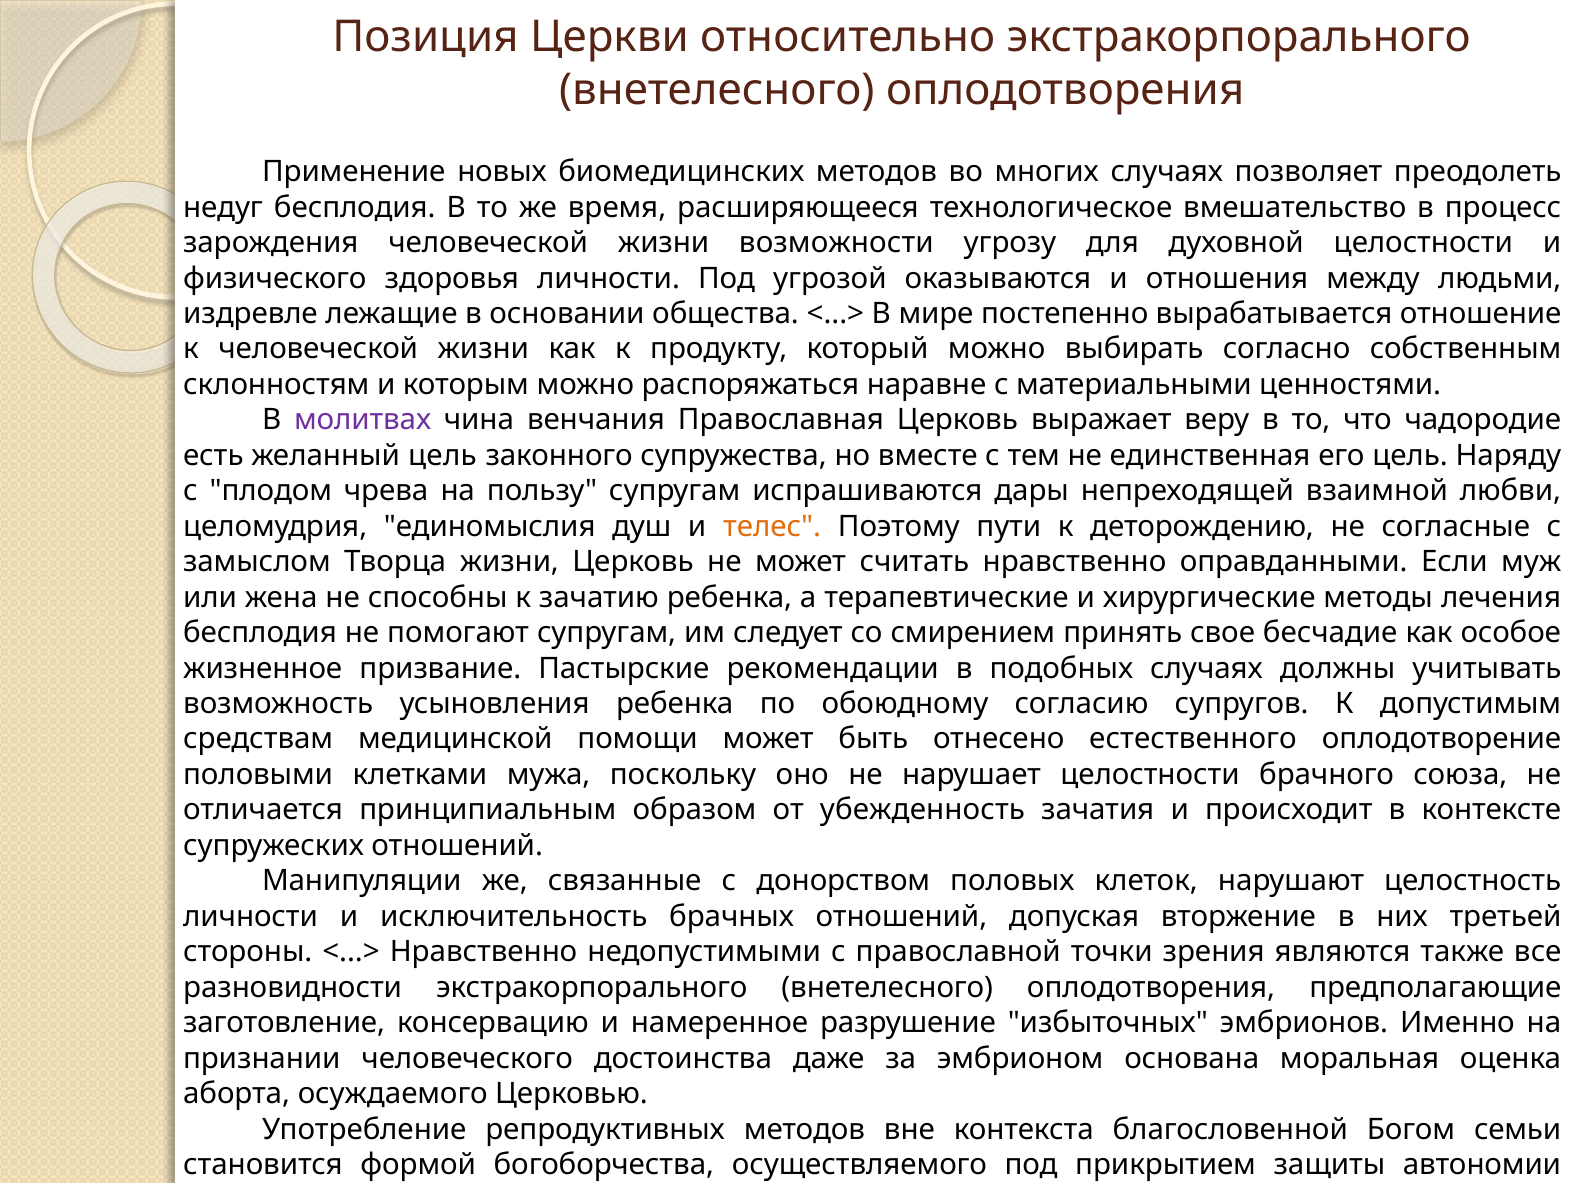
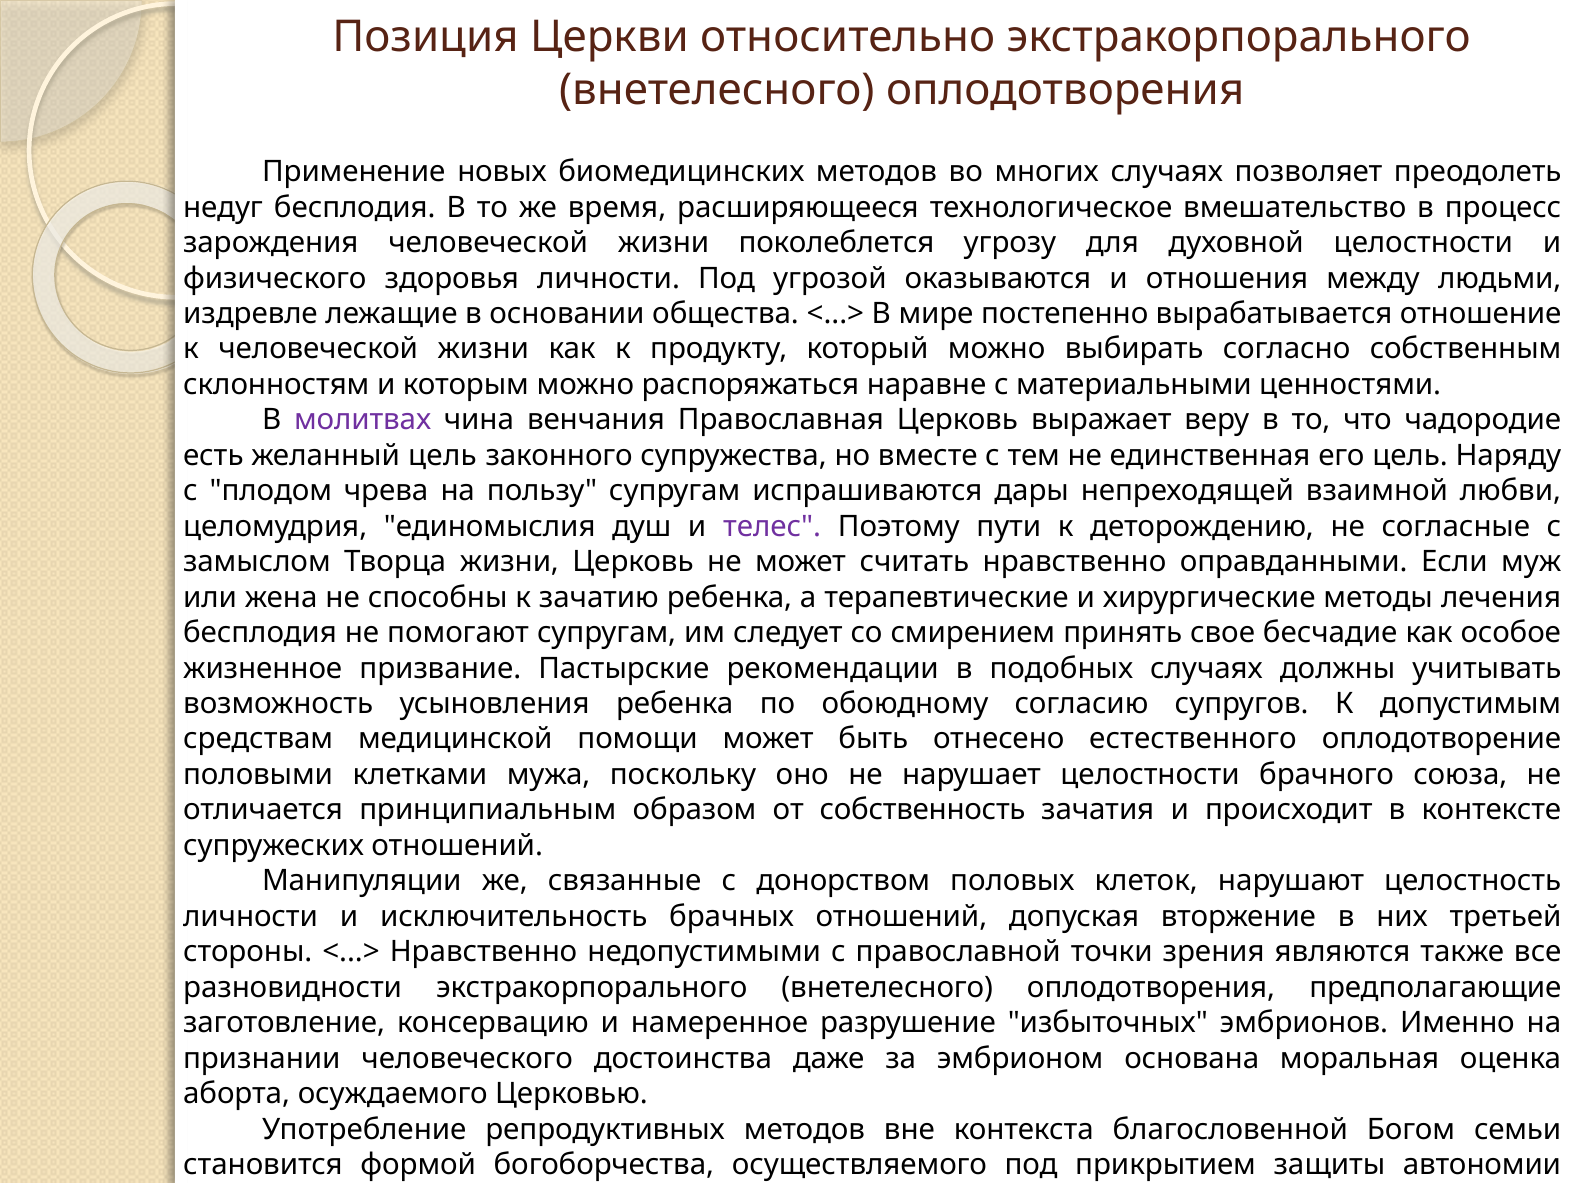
возможности: возможности -> поколеблется (837, 243)
телес colour: orange -> purple (772, 527)
убежденность: убежденность -> собственность (923, 810)
